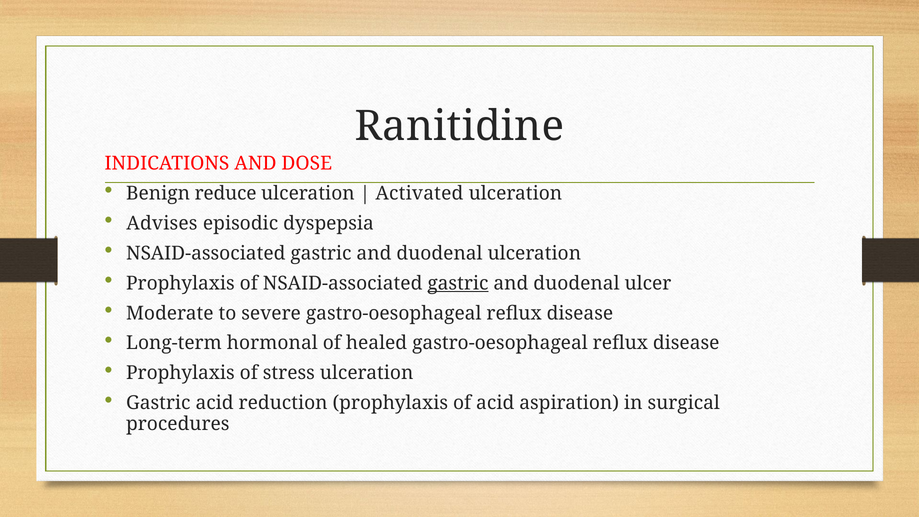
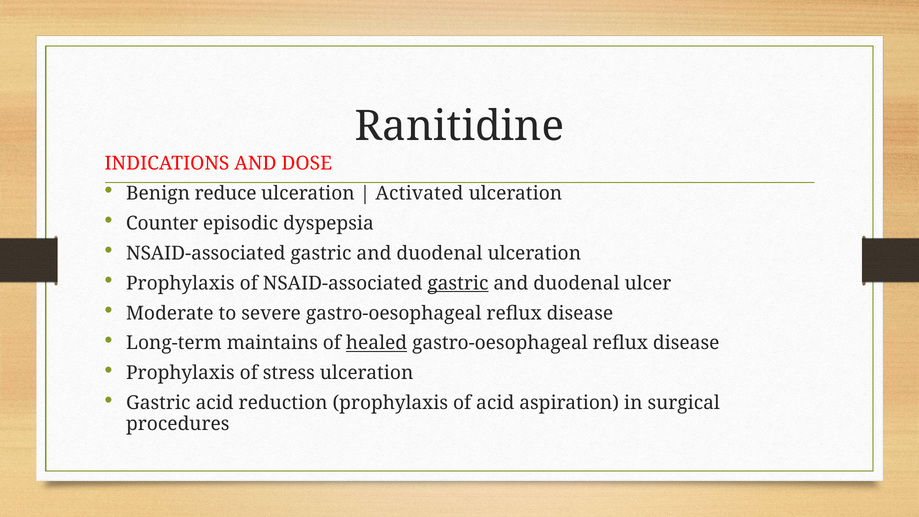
Advises: Advises -> Counter (162, 223)
hormonal: hormonal -> maintains (272, 343)
healed underline: none -> present (377, 343)
